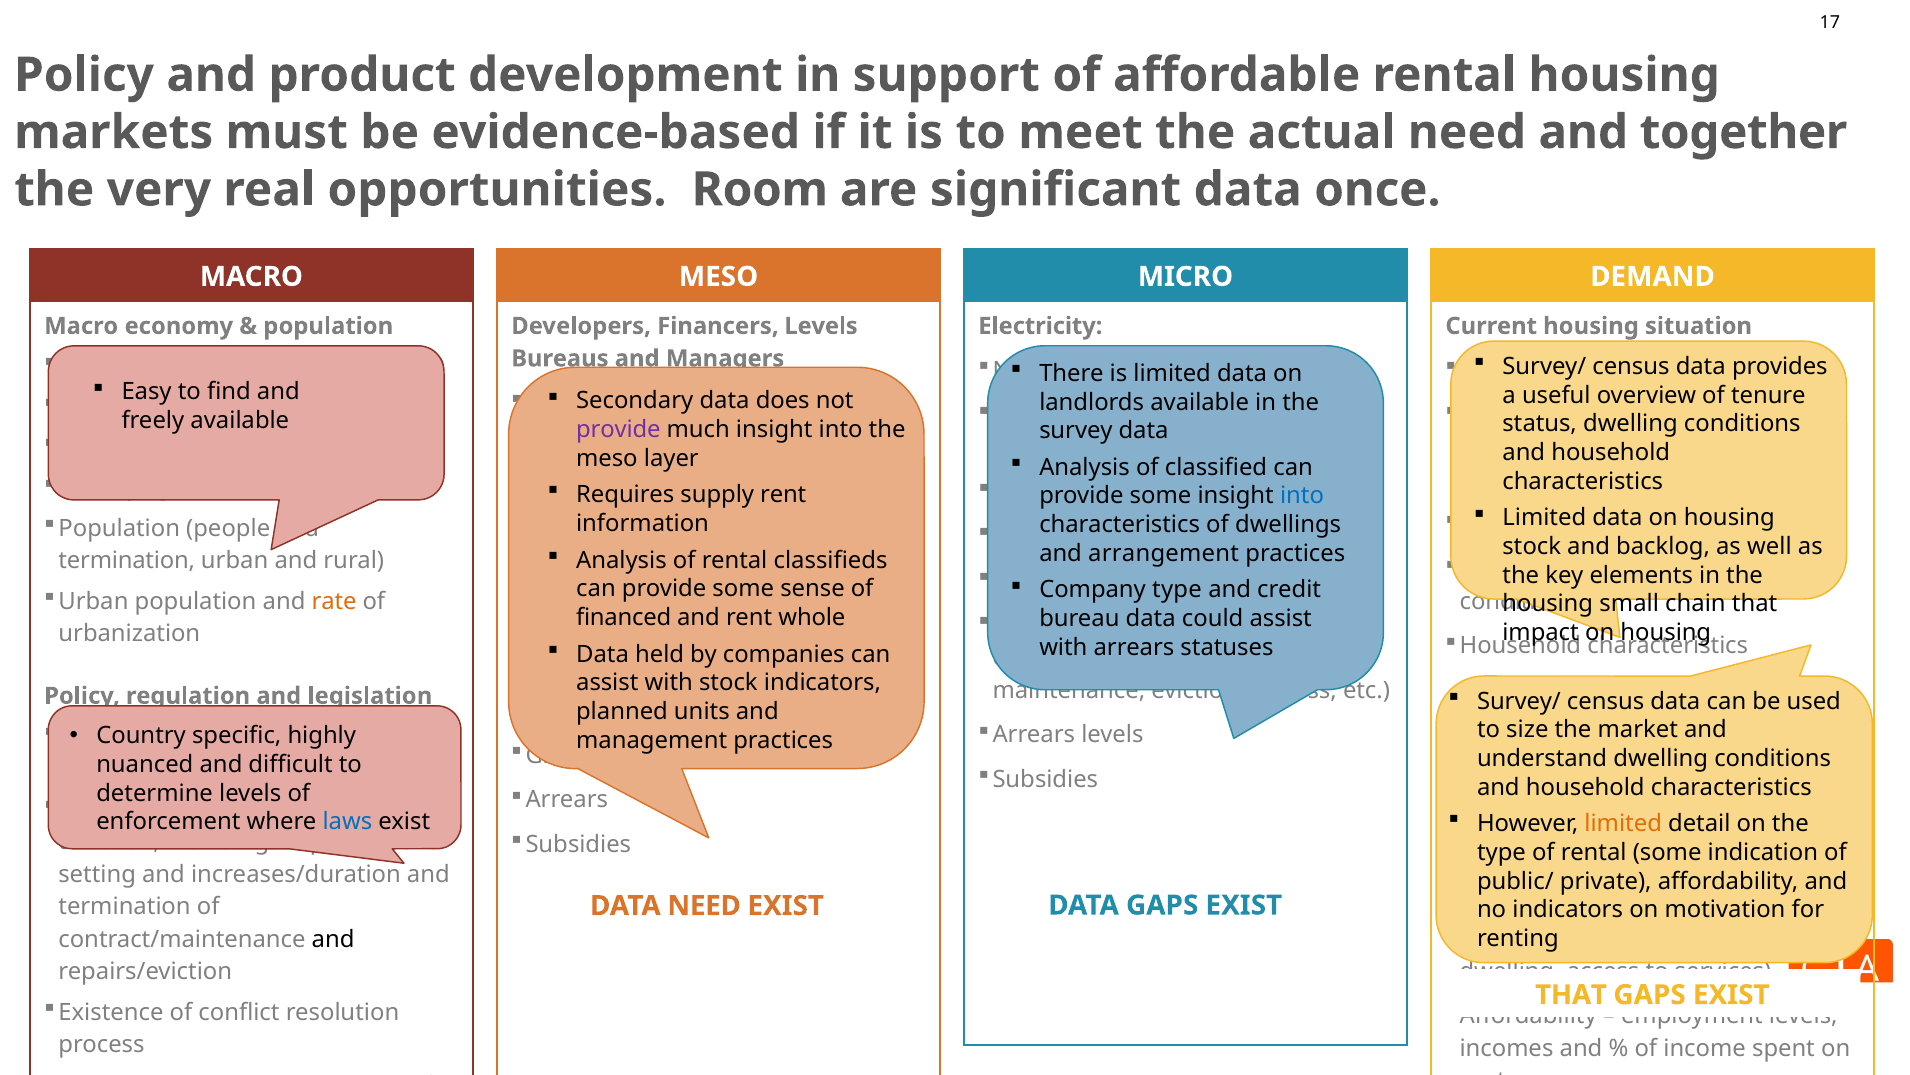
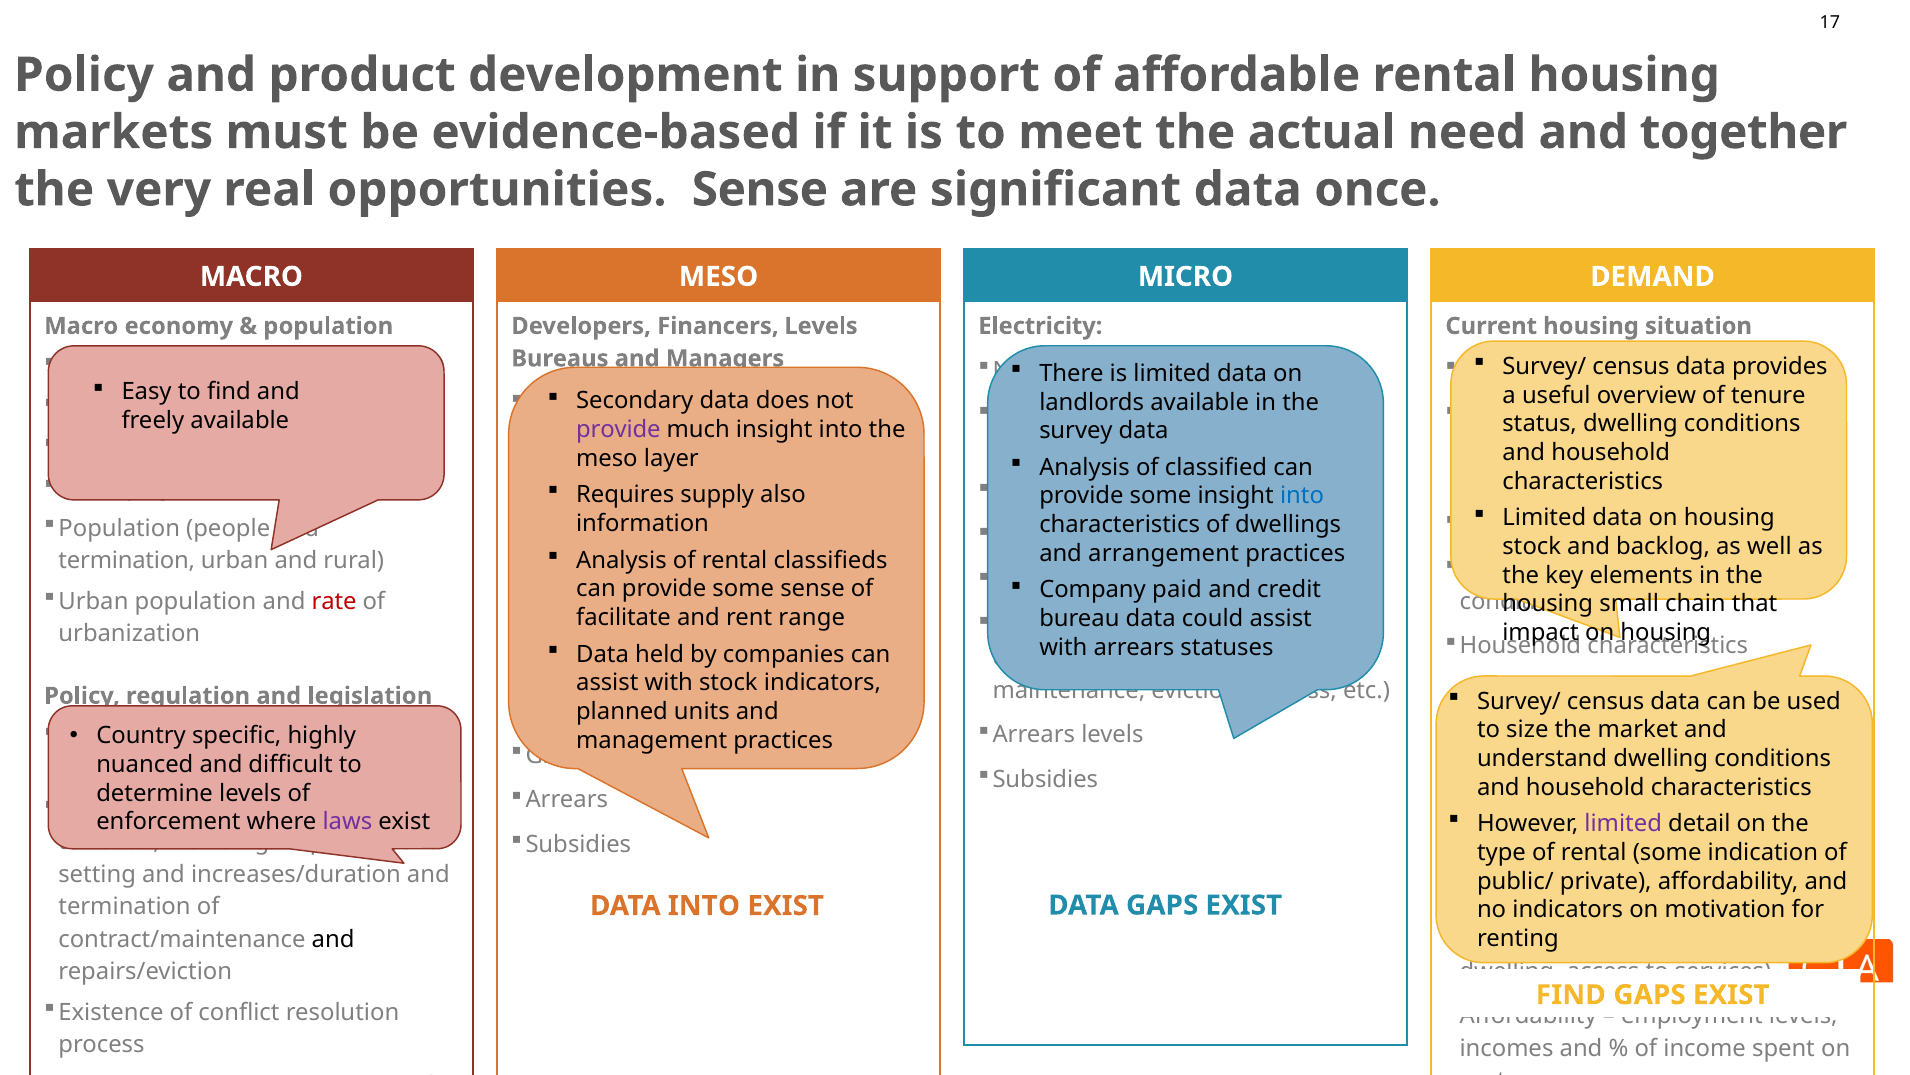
opportunities Room: Room -> Sense (760, 190)
supply rent: rent -> also (783, 495)
type: type -> paid (1177, 590)
rate colour: orange -> red (334, 601)
financed: financed -> facilitate (624, 617)
whole: whole -> range (812, 617)
limited colour: orange -> purple (1623, 823)
laws colour: blue -> purple (347, 821)
DATA NEED: NEED -> INTO (704, 905)
THAT: THAT -> FIND (1571, 994)
